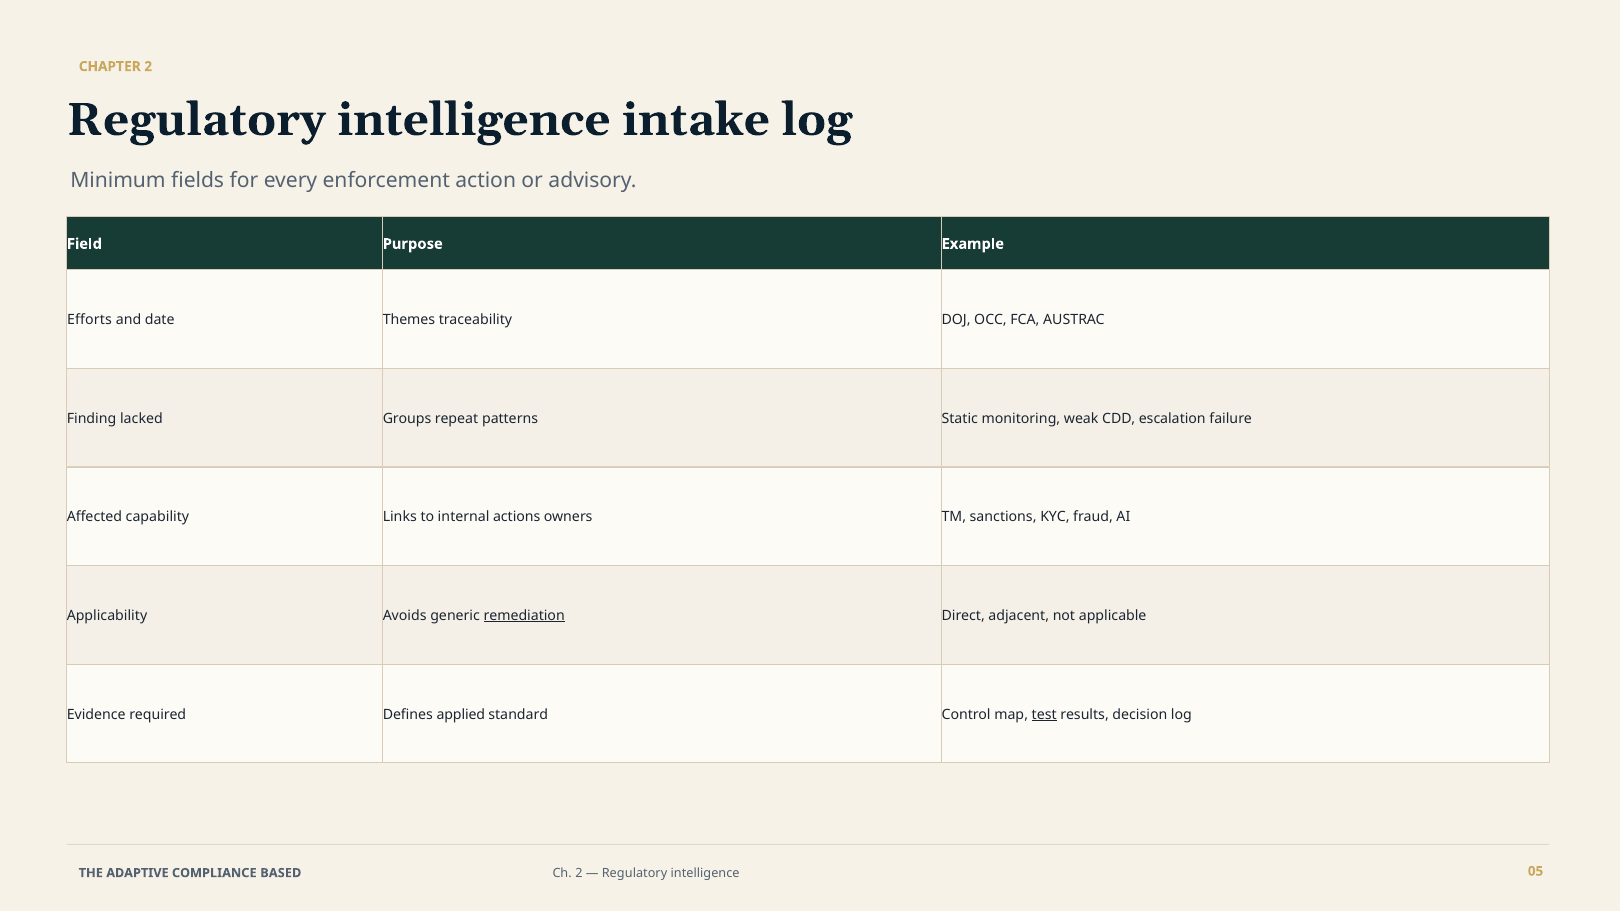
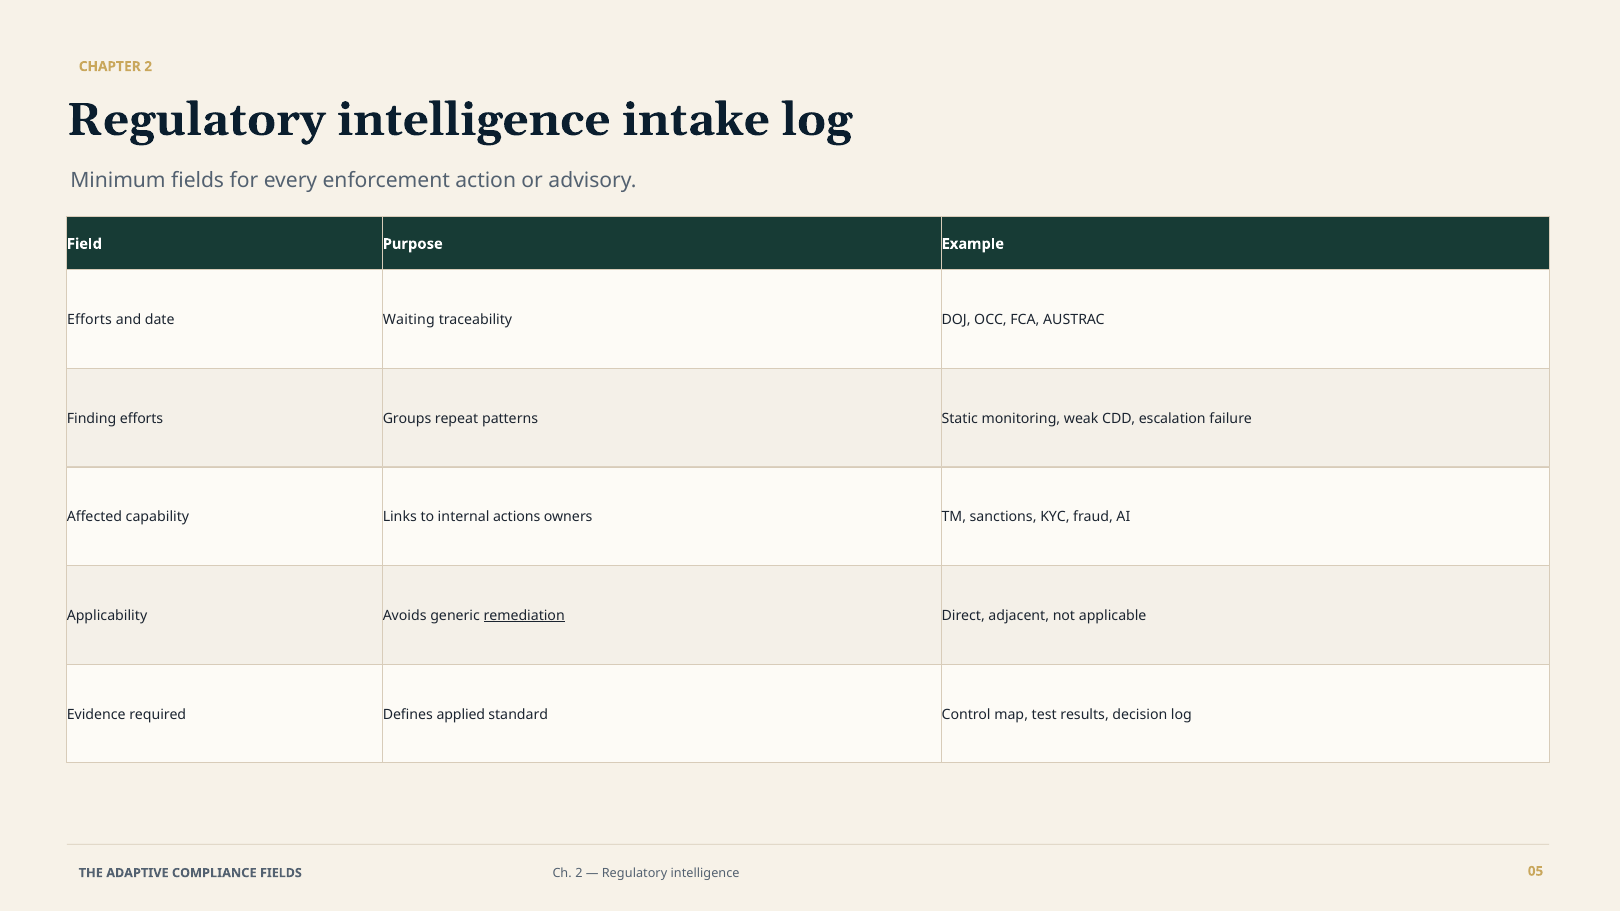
Themes: Themes -> Waiting (409, 320)
Finding lacked: lacked -> efforts (142, 419)
test underline: present -> none (1044, 715)
COMPLIANCE BASED: BASED -> FIELDS (281, 873)
